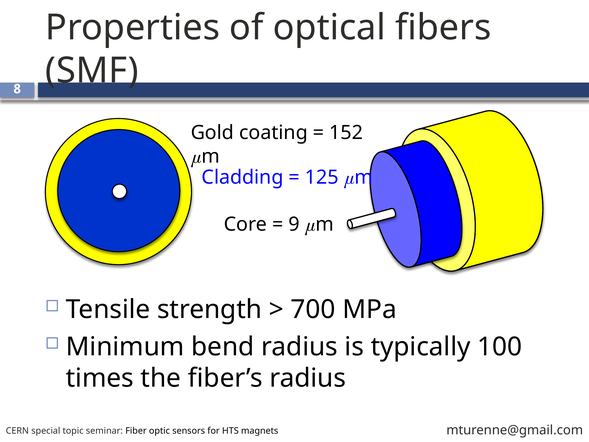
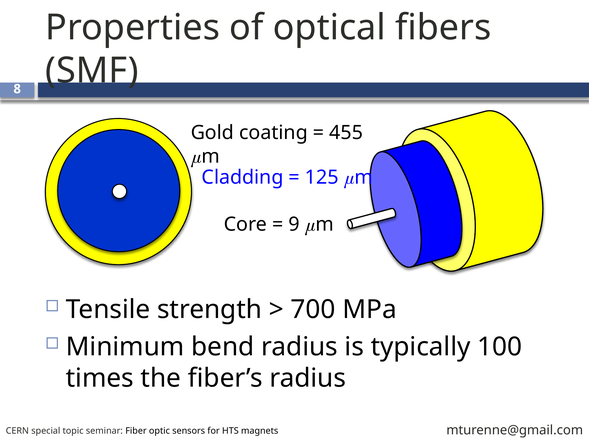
152: 152 -> 455 (346, 133)
